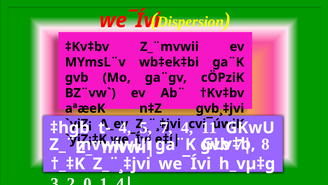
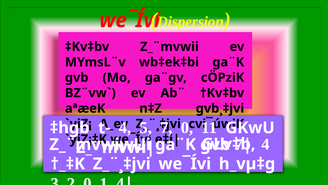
4: 4 -> 0 (187, 127)
8: 8 -> 4 (265, 144)
